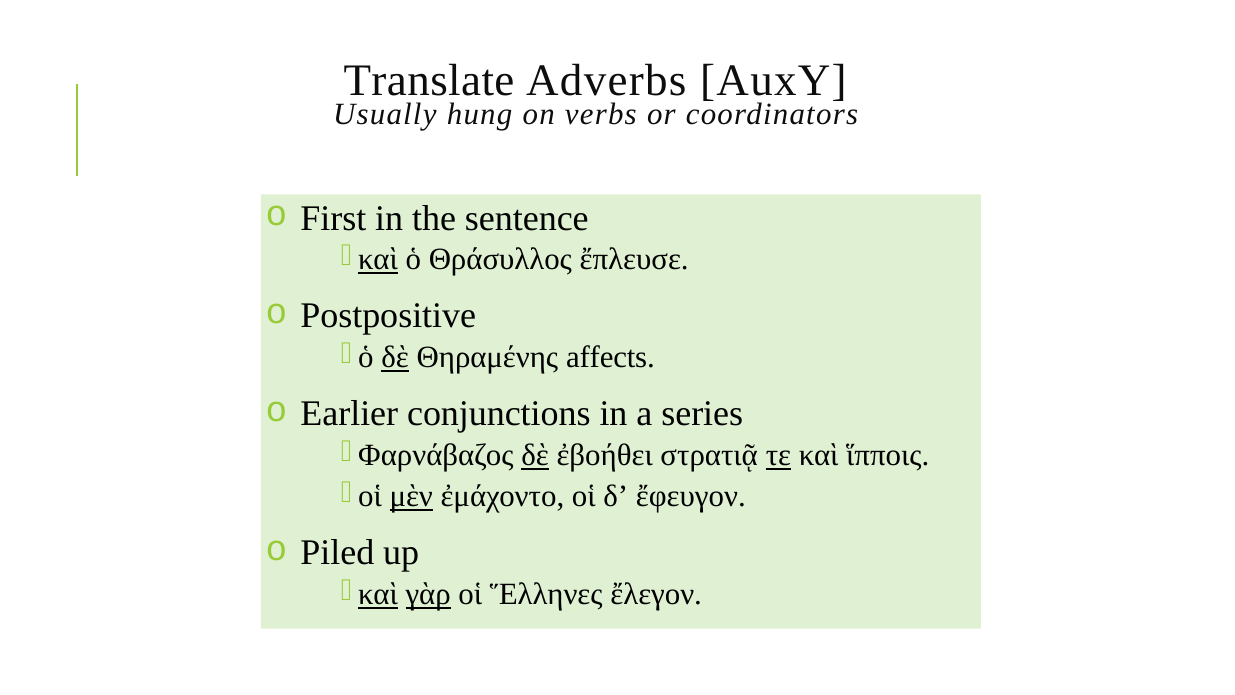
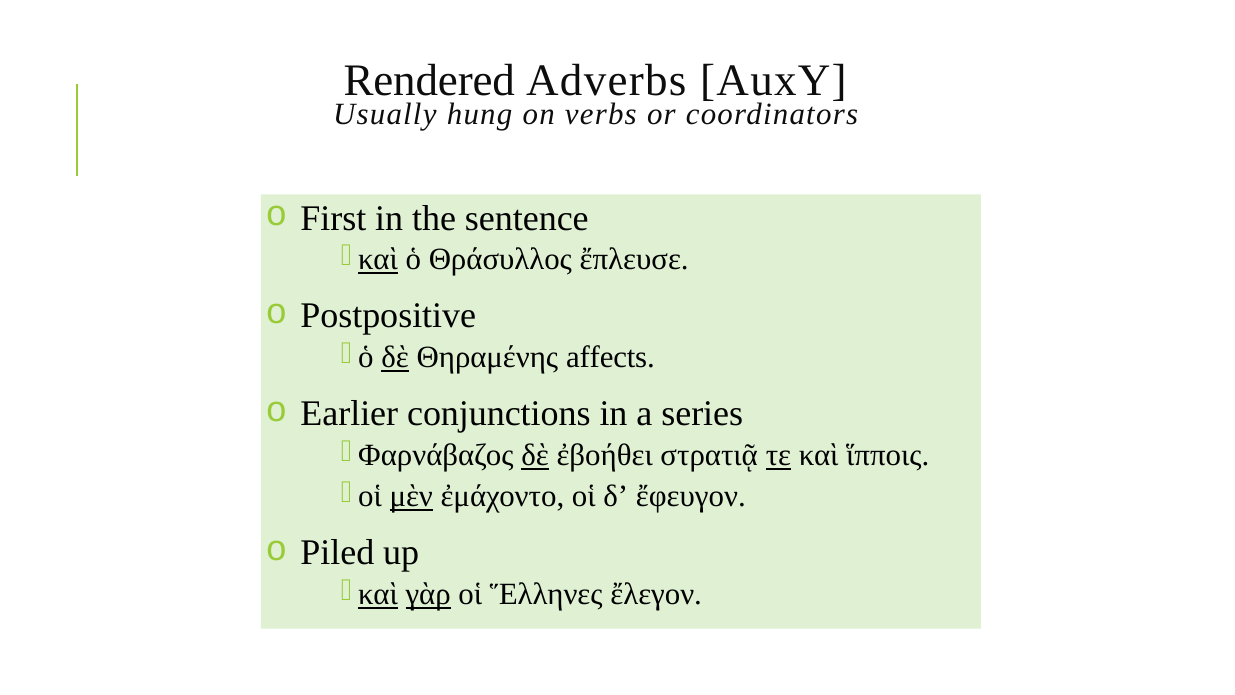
Translate: Translate -> Rendered (429, 80)
